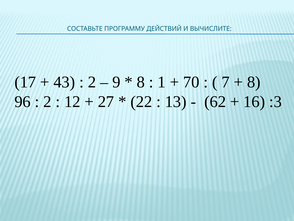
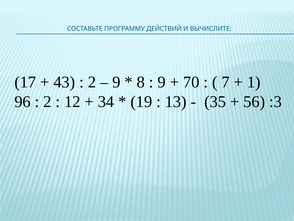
1: 1 -> 9 (162, 82)
8: 8 -> 1 (254, 82)
27: 27 -> 34 (106, 101)
22: 22 -> 19 (141, 101)
62: 62 -> 35 (215, 101)
16: 16 -> 56 (254, 101)
